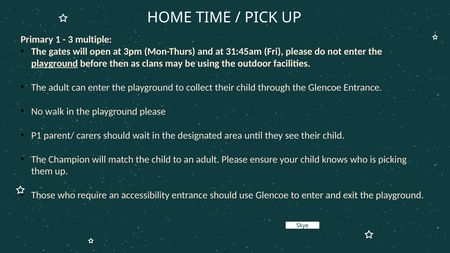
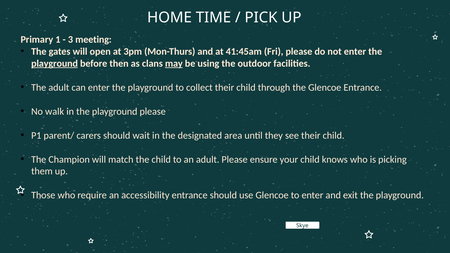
multiple: multiple -> meeting (93, 40)
31:45am: 31:45am -> 41:45am (244, 52)
may underline: none -> present (174, 64)
